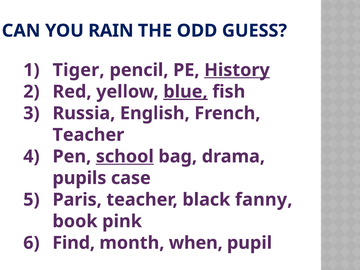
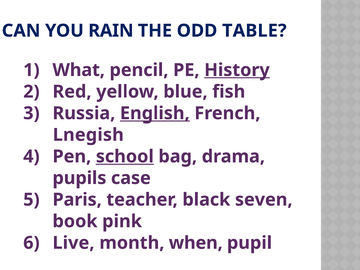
GUESS: GUESS -> TABLE (254, 31)
Tiger: Tiger -> What (79, 70)
blue underline: present -> none (185, 92)
English underline: none -> present (155, 113)
Teacher: Teacher -> Lnegish (88, 135)
fanny: fanny -> seven (264, 200)
Find: Find -> Live (73, 243)
